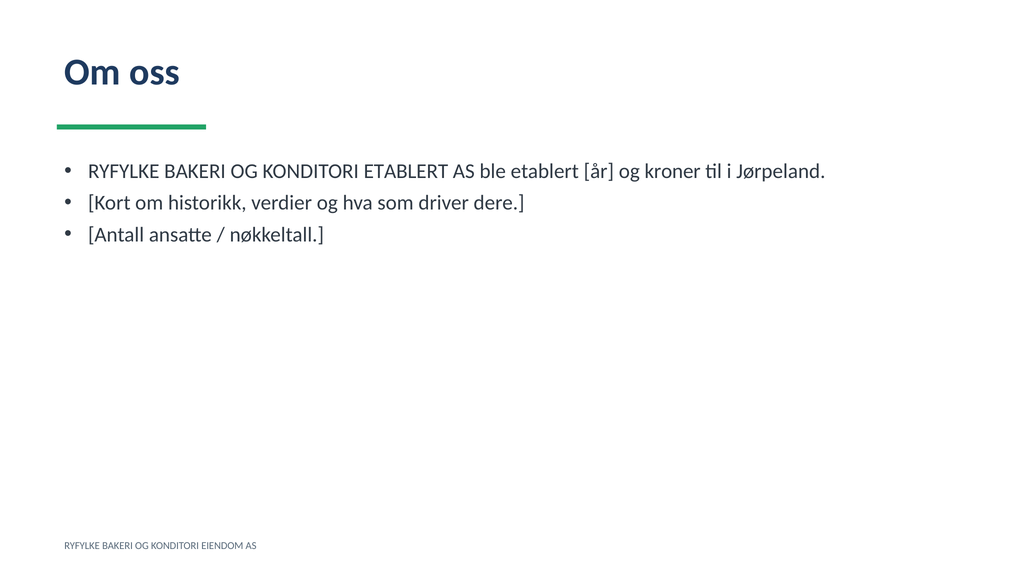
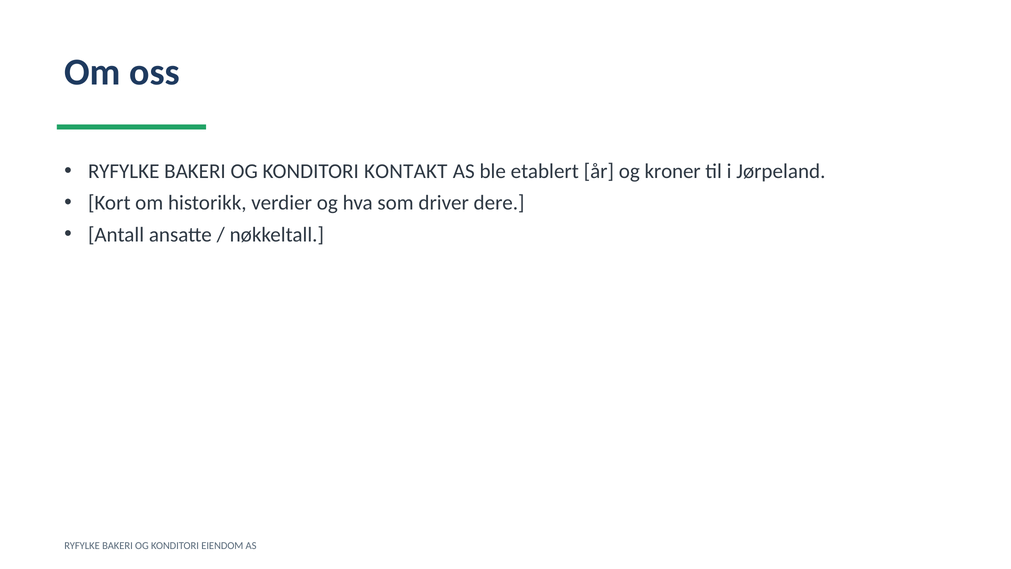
KONDITORI ETABLERT: ETABLERT -> KONTAKT (406, 171)
